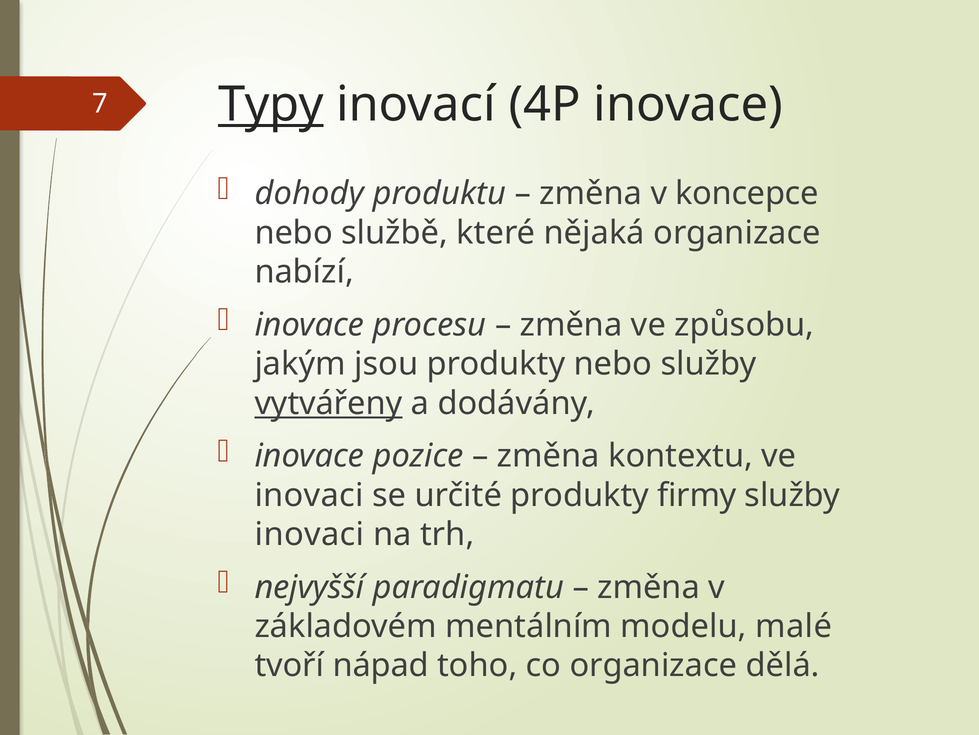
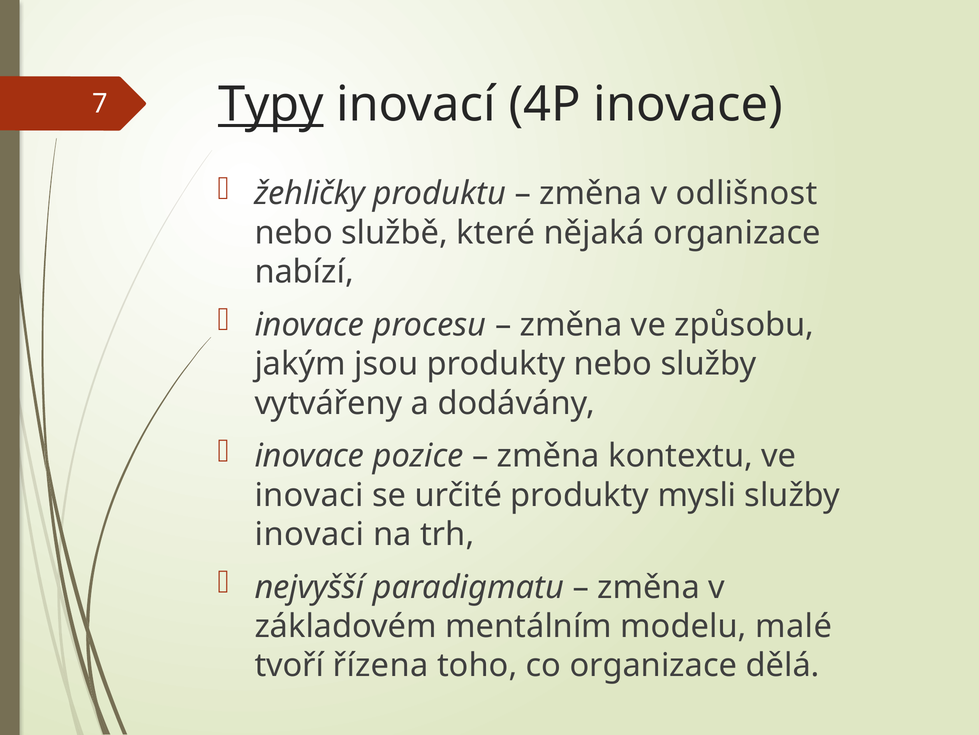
dohody: dohody -> žehličky (310, 193)
koncepce: koncepce -> odlišnost (747, 193)
vytvářeny underline: present -> none (328, 403)
firmy: firmy -> mysli (697, 495)
nápad: nápad -> řízena (381, 665)
